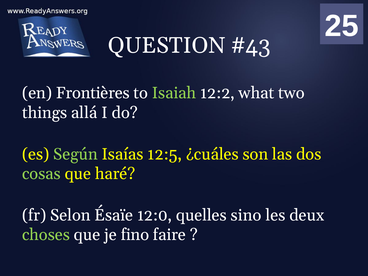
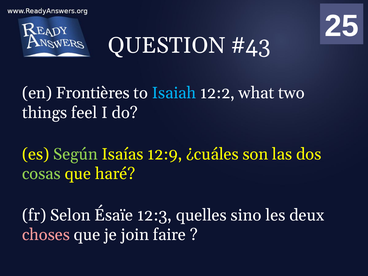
Isaiah colour: light green -> light blue (174, 93)
allá: allá -> feel (84, 113)
12:5: 12:5 -> 12:9 (165, 154)
12:0: 12:0 -> 12:3 (154, 215)
choses colour: light green -> pink (46, 235)
fino: fino -> join (135, 235)
